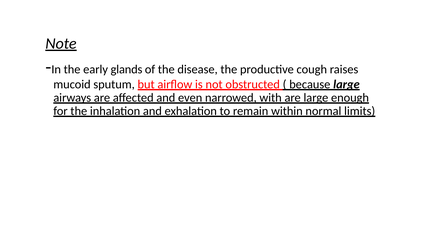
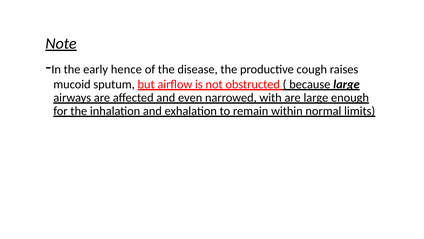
glands: glands -> hence (126, 69)
